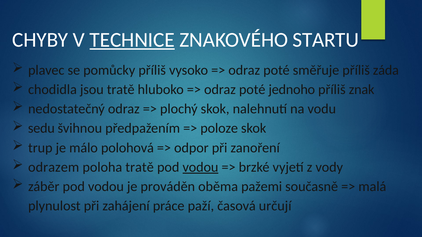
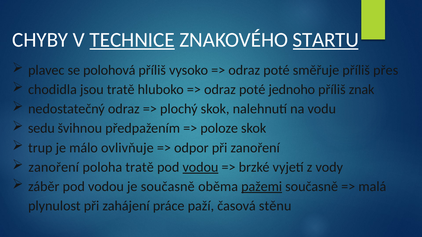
STARTU underline: none -> present (326, 40)
pomůcky: pomůcky -> polohová (109, 70)
záda: záda -> přes (386, 70)
polohová: polohová -> ovlivňuje (127, 148)
odrazem: odrazem -> zanoření (54, 167)
je prováděn: prováděn -> současně (168, 187)
pažemi underline: none -> present (262, 187)
určují: určují -> stěnu (275, 206)
